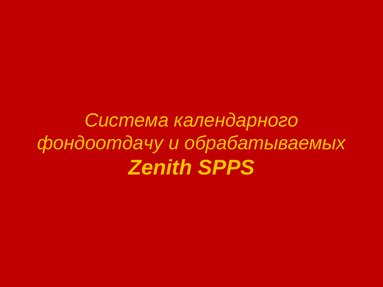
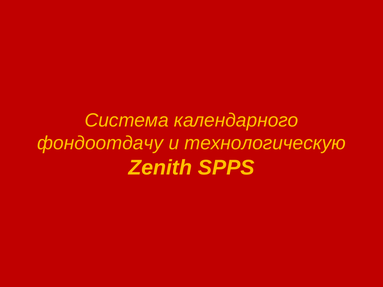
обрабатываемых: обрабатываемых -> технологическую (265, 143)
